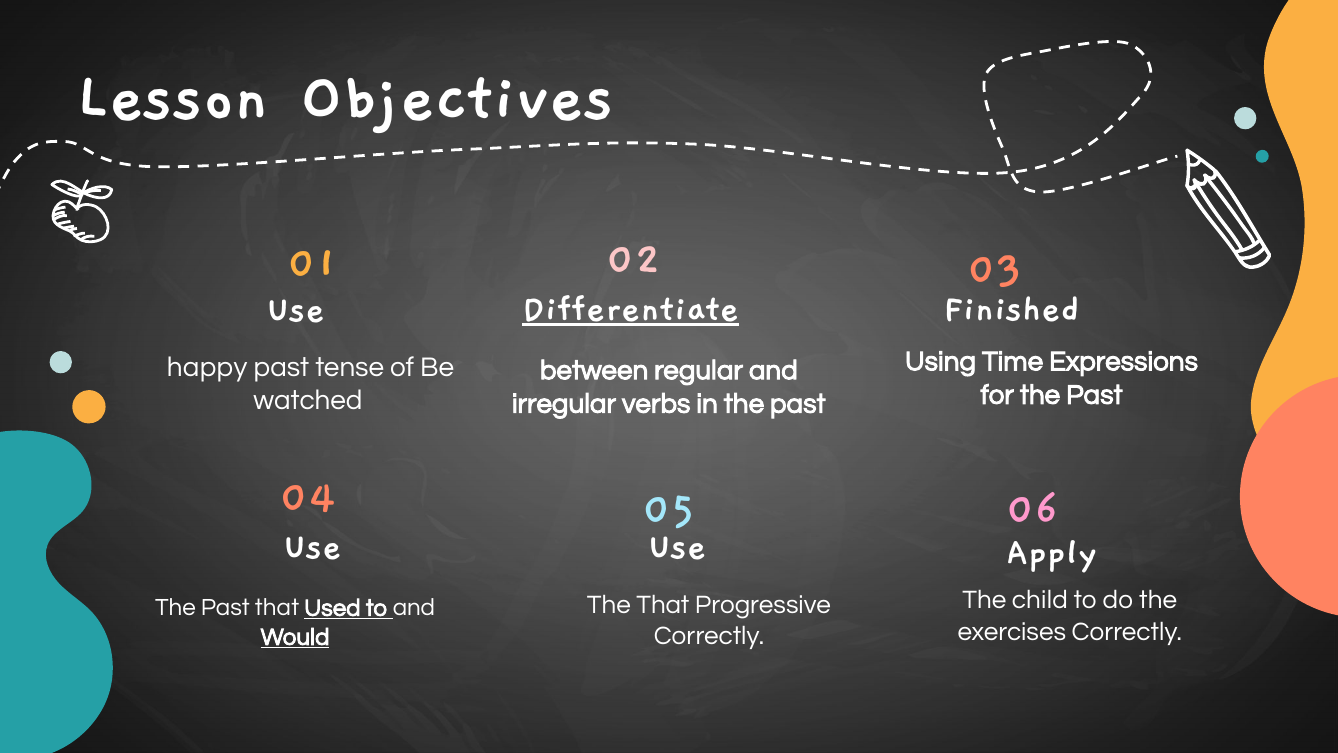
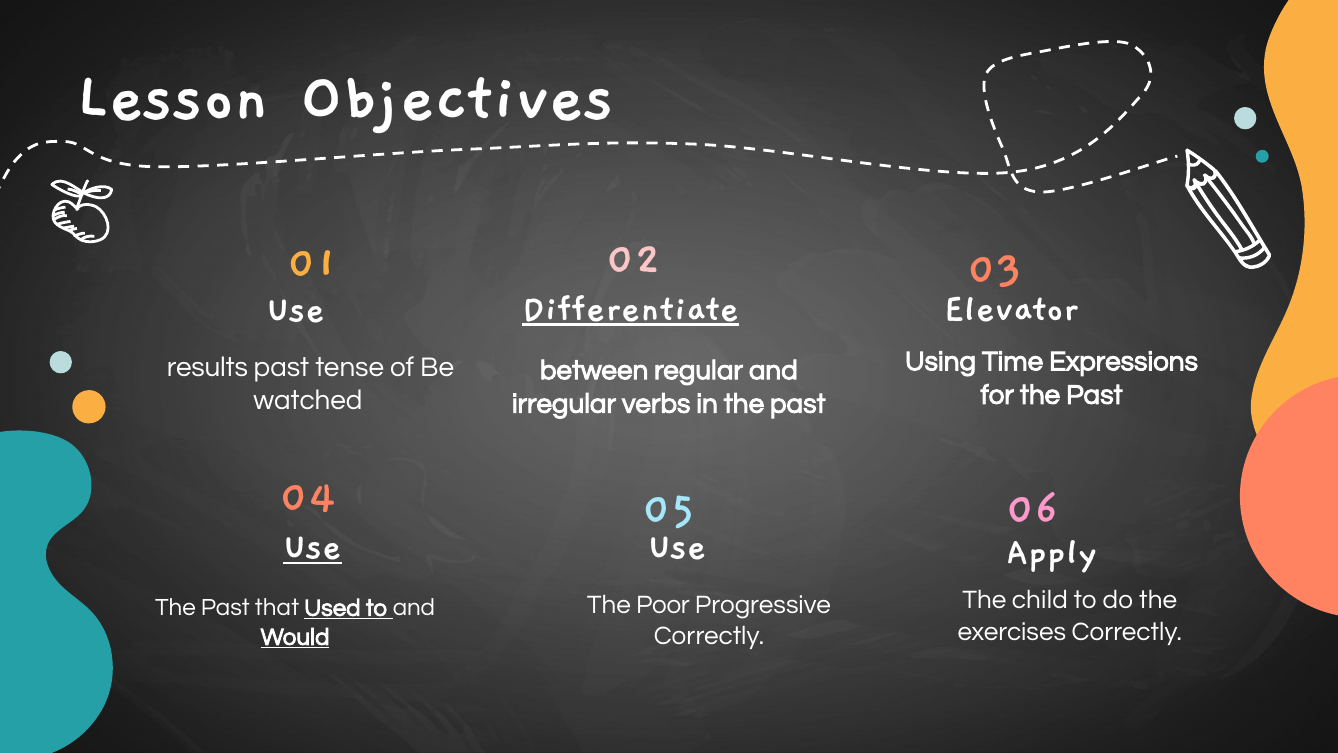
Finished: Finished -> Elevator (1011, 307)
happy: happy -> results (207, 367)
Use underline: none -> present (312, 545)
The That: That -> Poor (663, 604)
